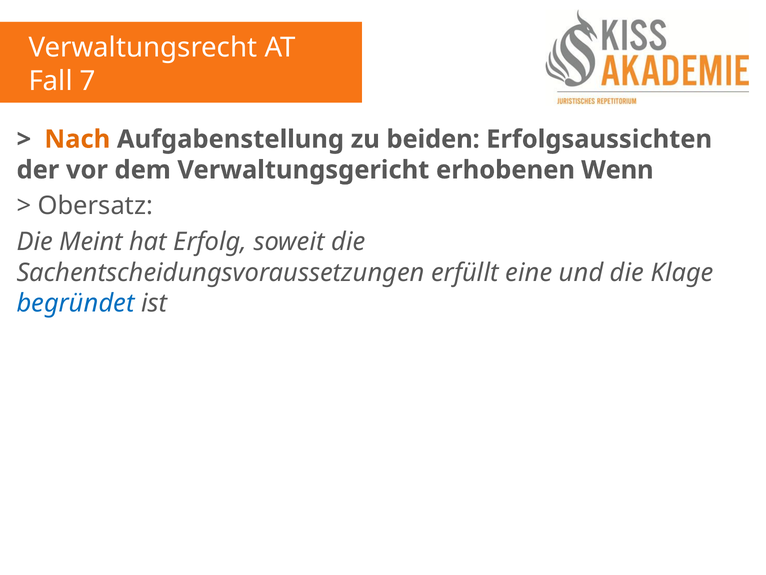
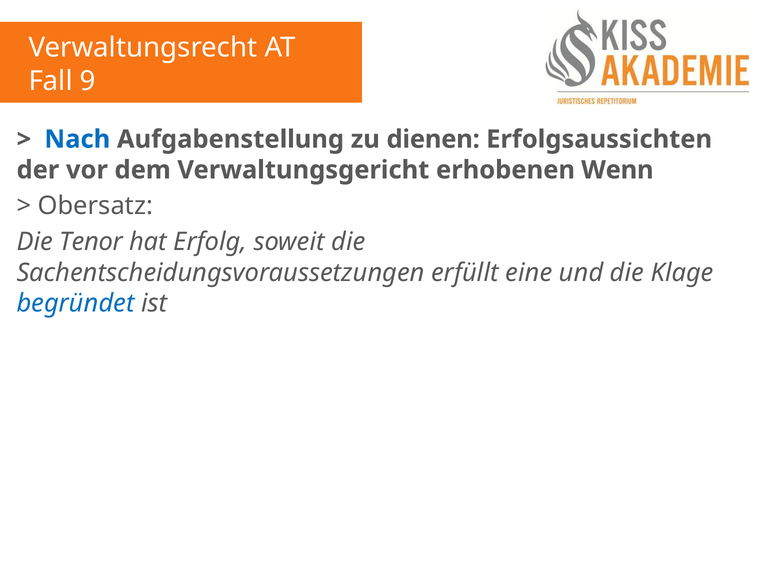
7: 7 -> 9 (88, 81)
Nach colour: orange -> blue (77, 139)
beiden: beiden -> dienen (433, 139)
Meint: Meint -> Tenor (91, 242)
